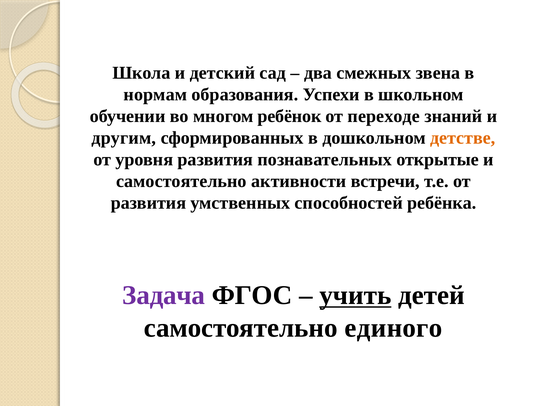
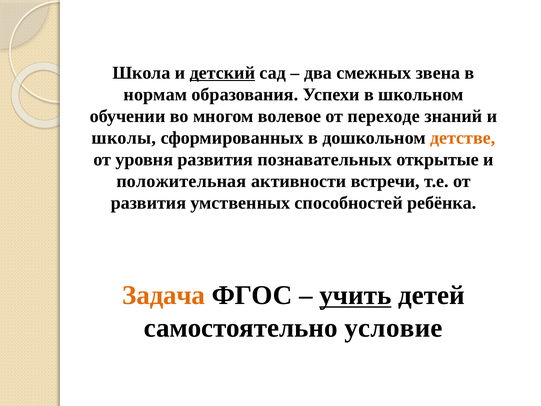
детский underline: none -> present (222, 73)
ребёнок: ребёнок -> волевое (289, 116)
другим: другим -> школы (124, 138)
самостоятельно: самостоятельно -> положительная (181, 181)
Задача colour: purple -> orange (164, 295)
единого: единого -> условие (394, 328)
